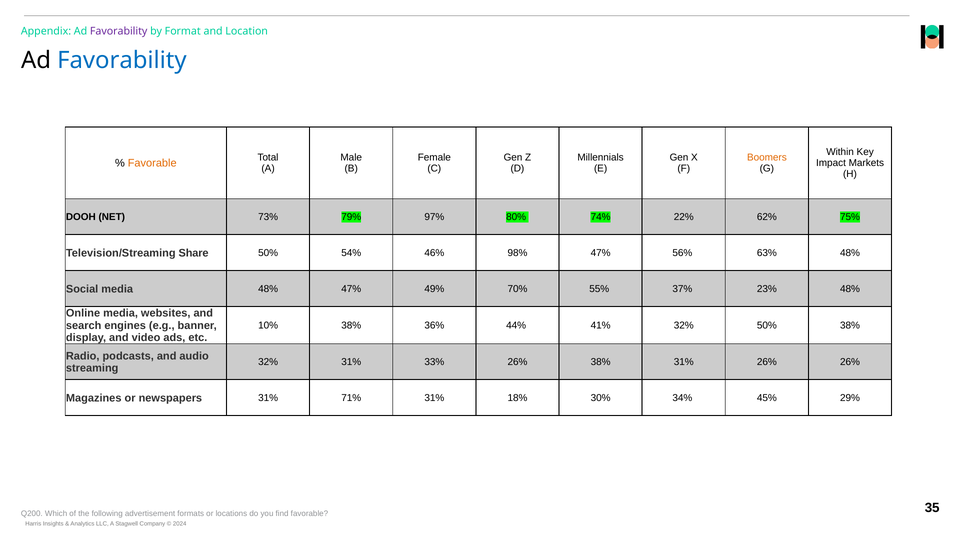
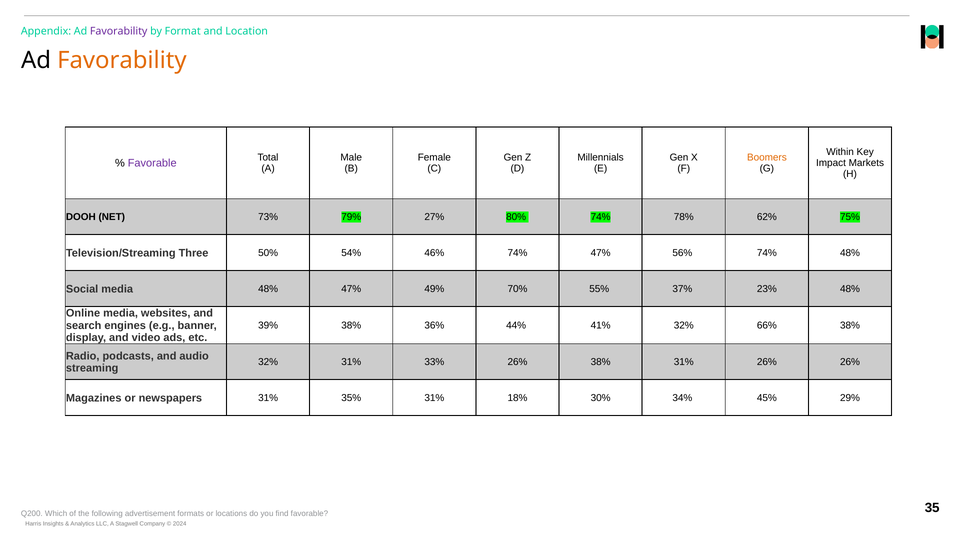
Favorability colour: blue -> orange (122, 60)
Favorable colour: orange -> purple (152, 163)
97%: 97% -> 27% (434, 217)
22%: 22% -> 78% (684, 217)
Share: Share -> Three (194, 253)
46% 98%: 98% -> 74% (517, 253)
56% 63%: 63% -> 74% (767, 253)
10%: 10% -> 39% (268, 326)
32% 50%: 50% -> 66% (767, 326)
71%: 71% -> 35% (351, 398)
